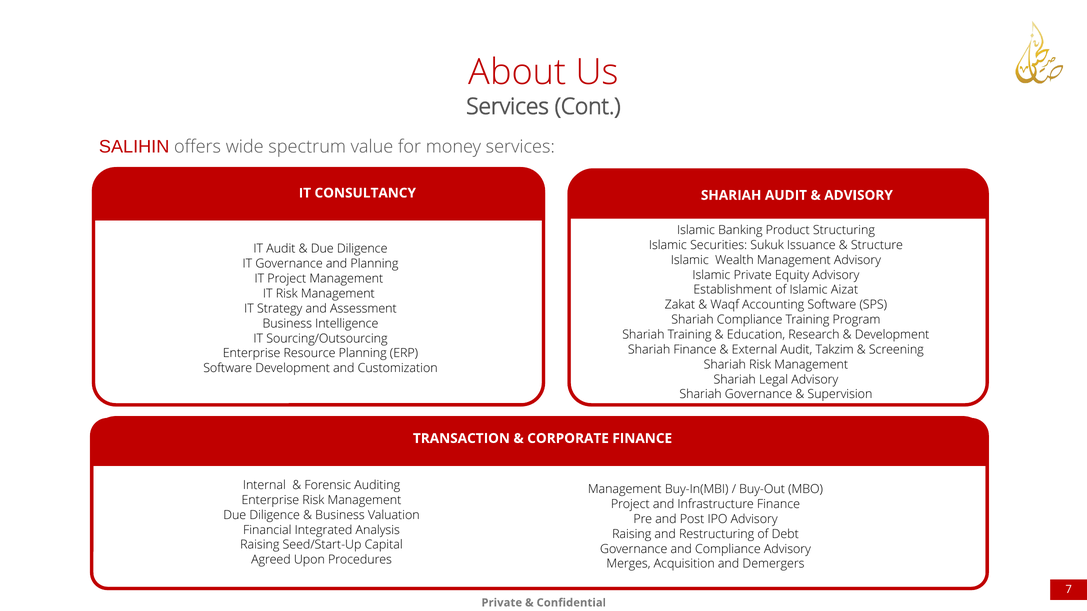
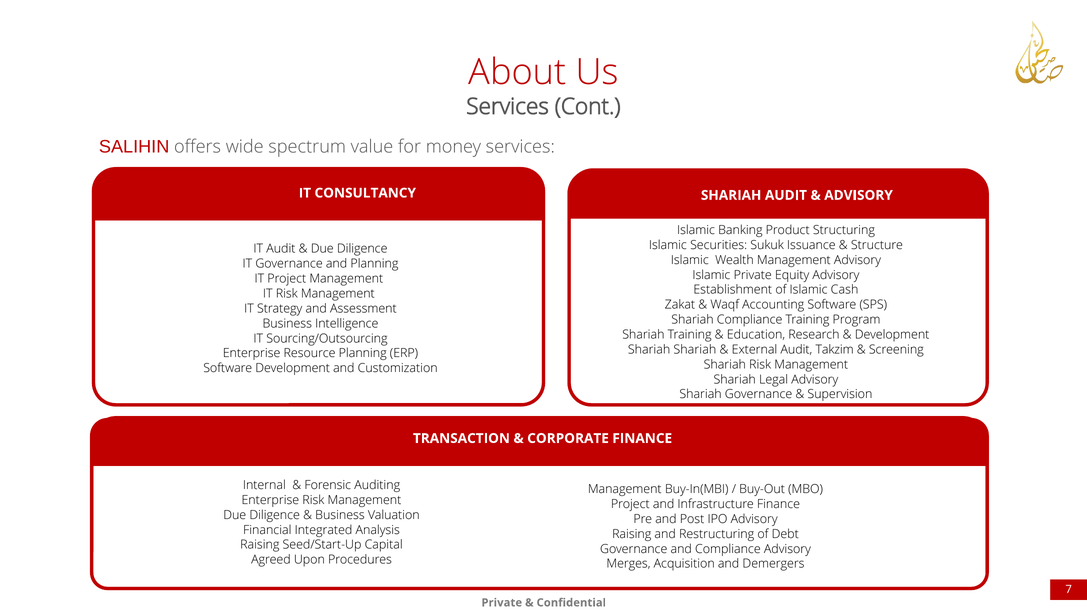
Aizat: Aizat -> Cash (845, 290)
Shariah Finance: Finance -> Shariah (695, 350)
